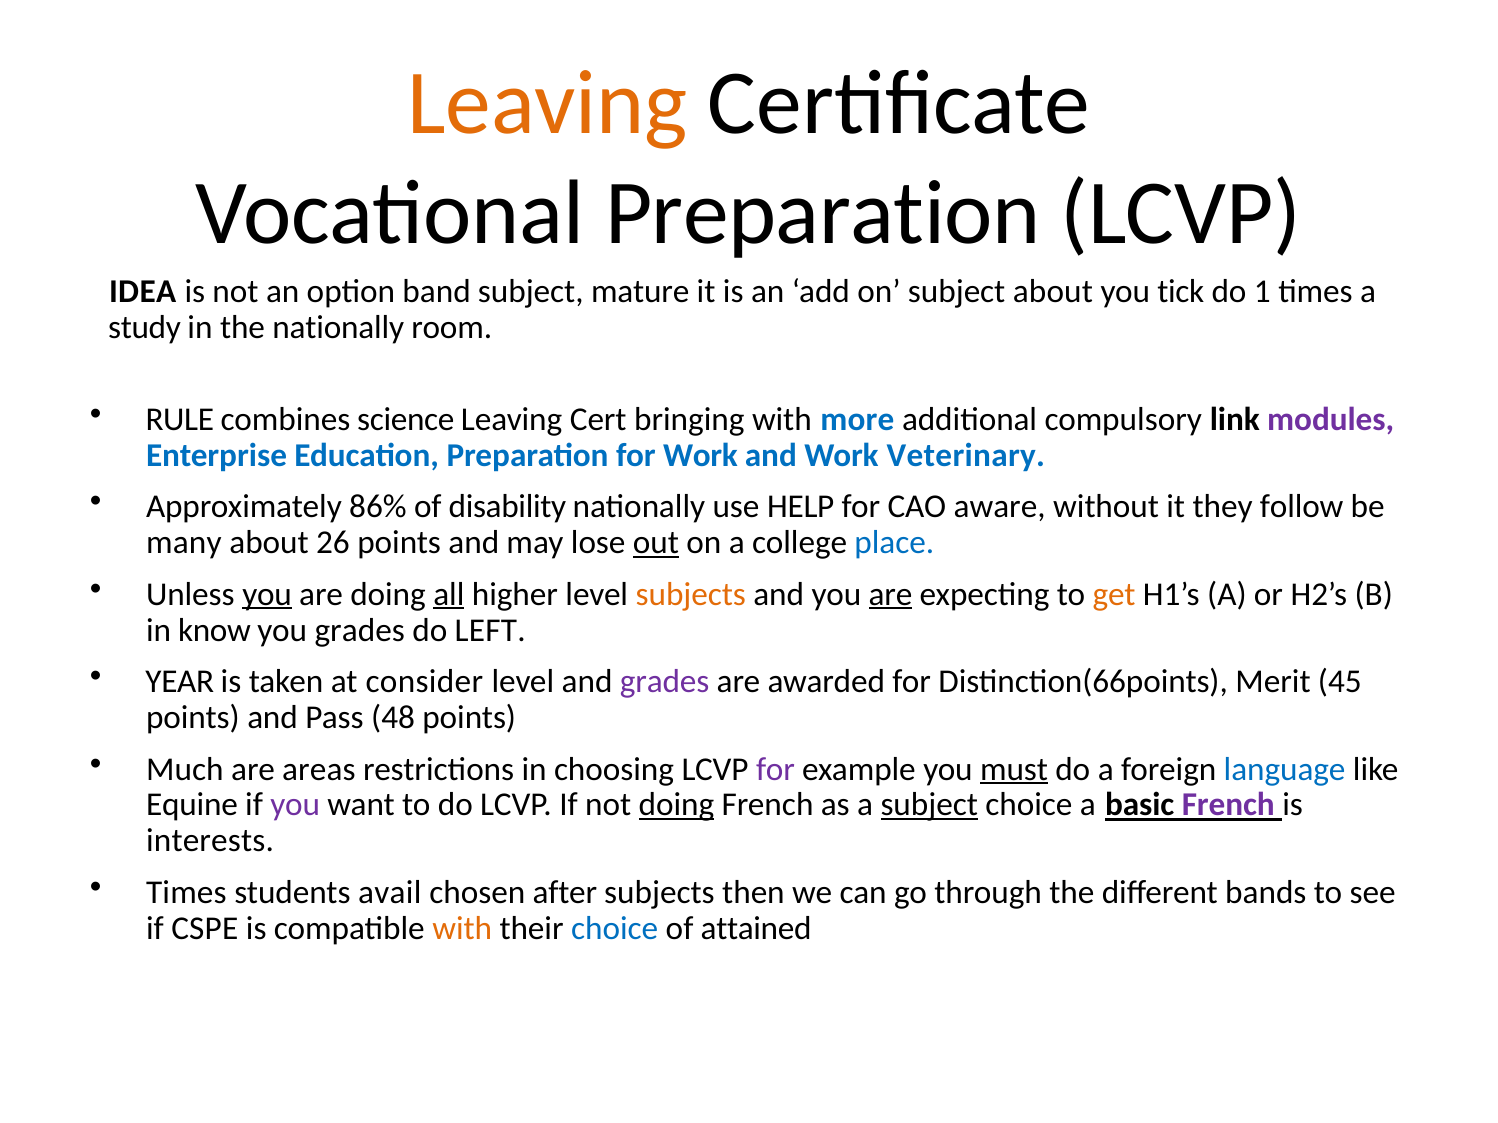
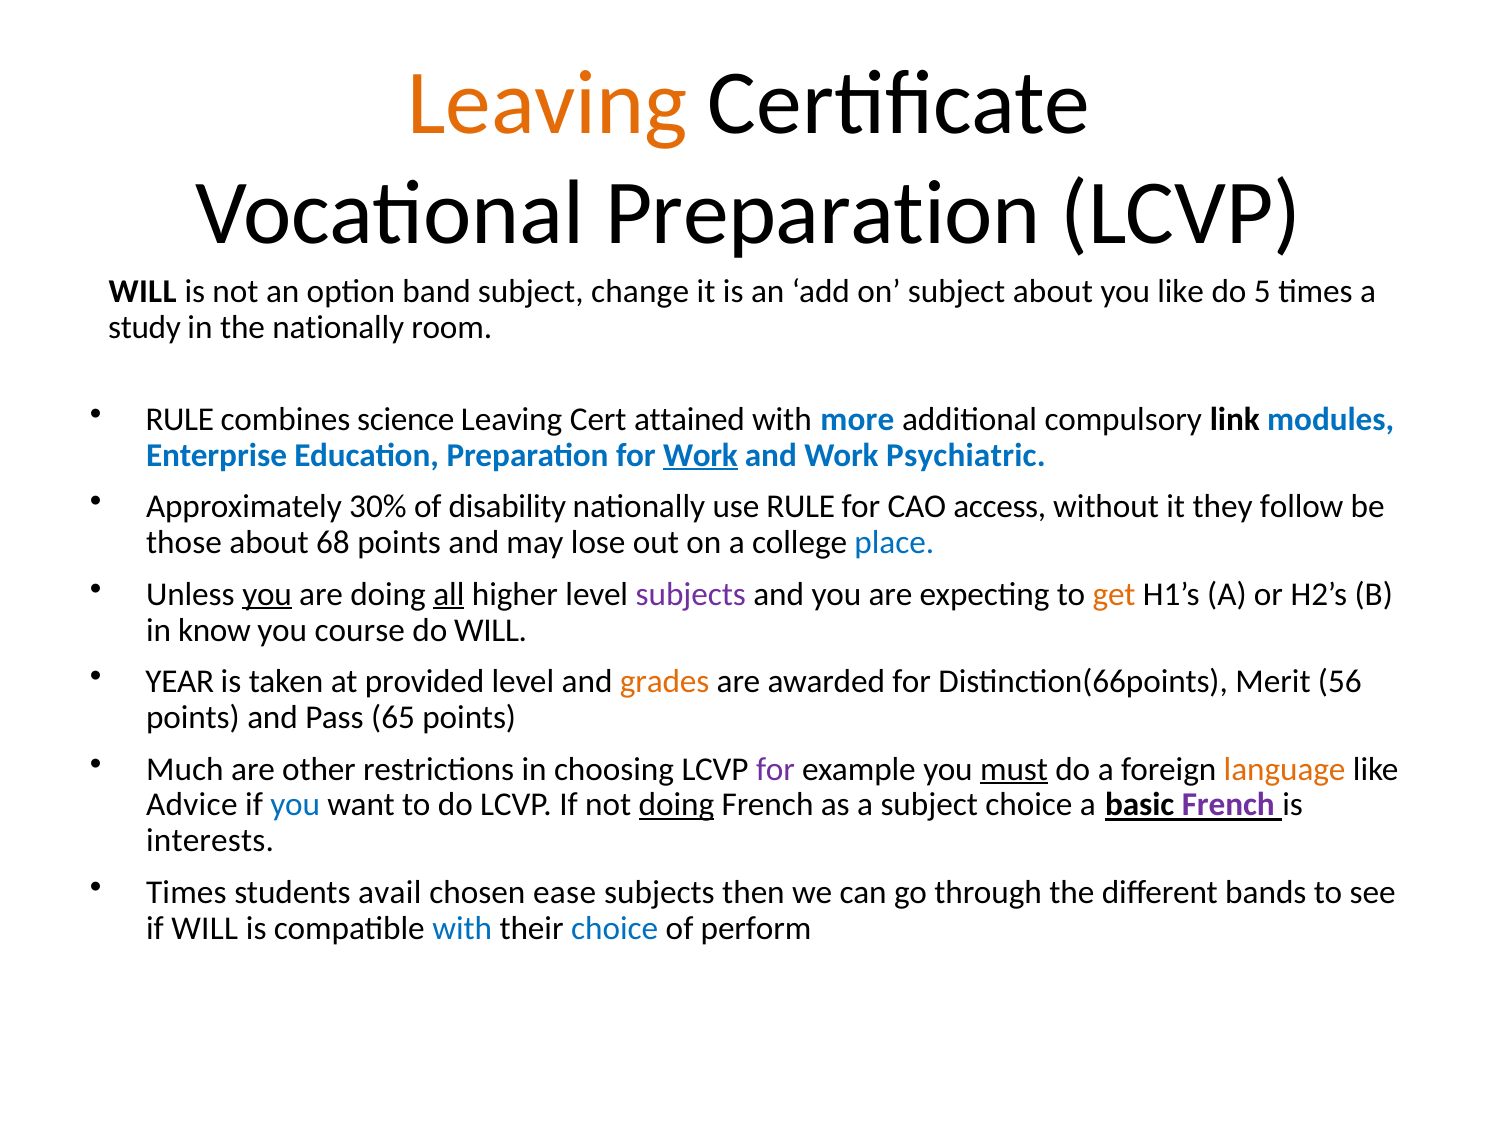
IDEA: IDEA -> WILL (143, 292)
mature: mature -> change (640, 292)
you tick: tick -> like (1181, 292)
1: 1 -> 5 (1262, 292)
bringing: bringing -> attained (689, 419)
modules colour: purple -> blue (1331, 419)
Work underline: none -> present (701, 455)
Veterinary: Veterinary -> Psychiatric (966, 455)
86%: 86% -> 30% (378, 507)
use HELP: HELP -> RULE (801, 507)
aware: aware -> access (1000, 507)
many: many -> those (184, 543)
26: 26 -> 68 (333, 543)
out underline: present -> none (656, 543)
subjects colour: orange -> purple (691, 594)
are underline: present -> none (891, 594)
you grades: grades -> course (360, 630)
do LEFT: LEFT -> WILL (491, 630)
consider: consider -> provided (425, 682)
grades colour: purple -> orange (665, 682)
45: 45 -> 56 (1340, 682)
48: 48 -> 65 (393, 718)
areas: areas -> other (319, 769)
language colour: blue -> orange (1285, 769)
Equine: Equine -> Advice (192, 805)
you colour: purple -> blue (295, 805)
subject underline: present -> none (929, 805)
after: after -> ease (565, 893)
if CSPE: CSPE -> WILL (205, 929)
with colour: orange -> blue (462, 929)
attained: attained -> perform (756, 929)
